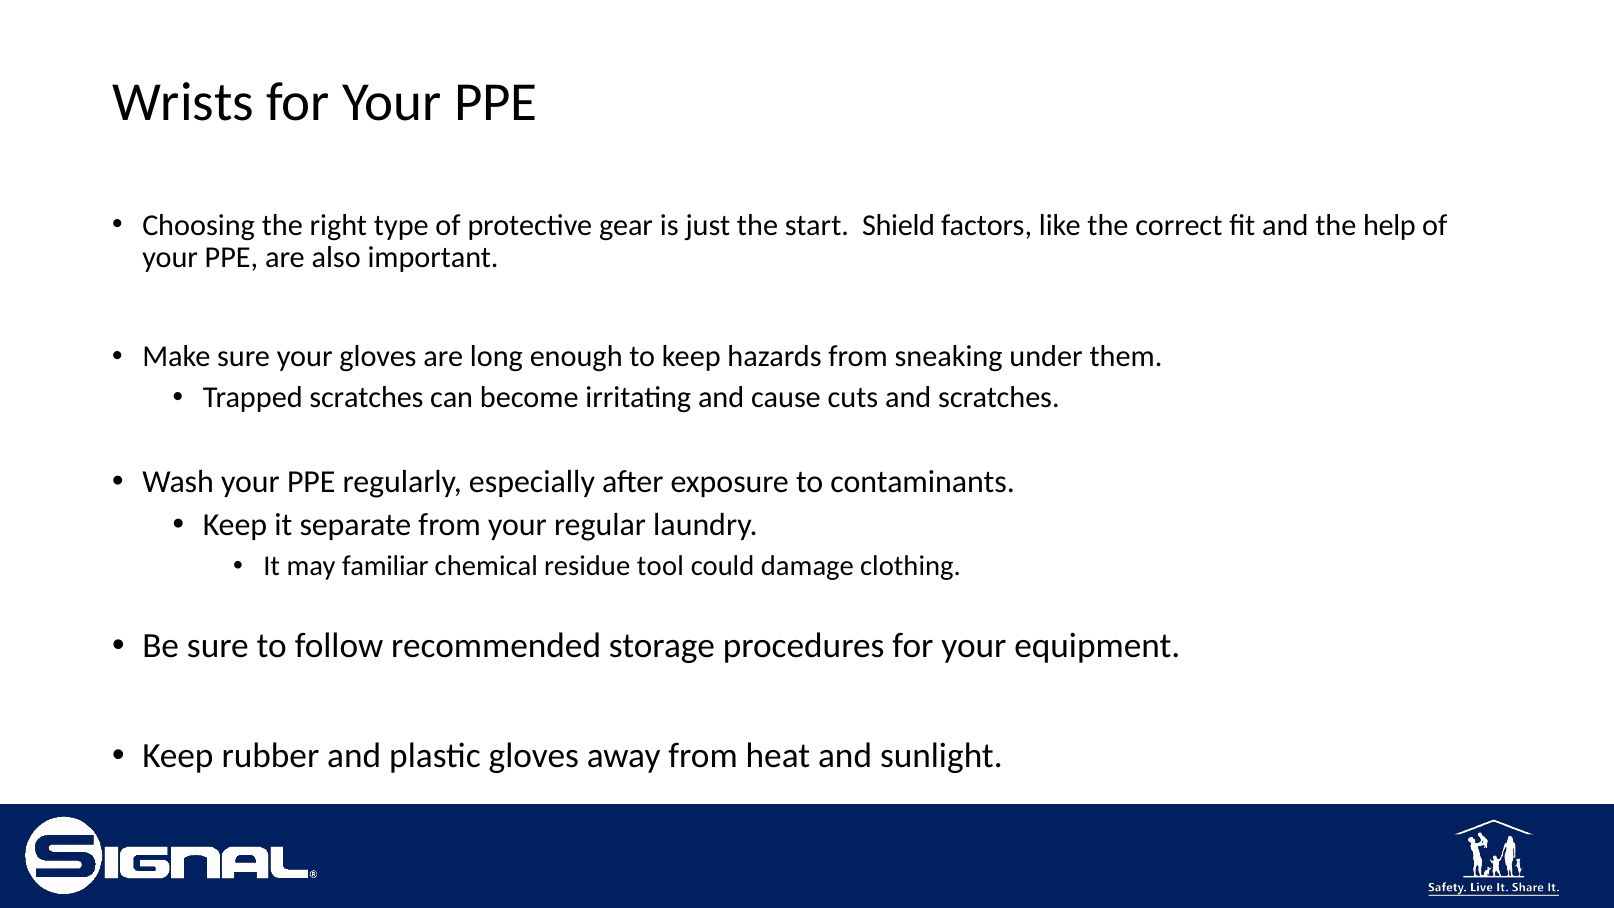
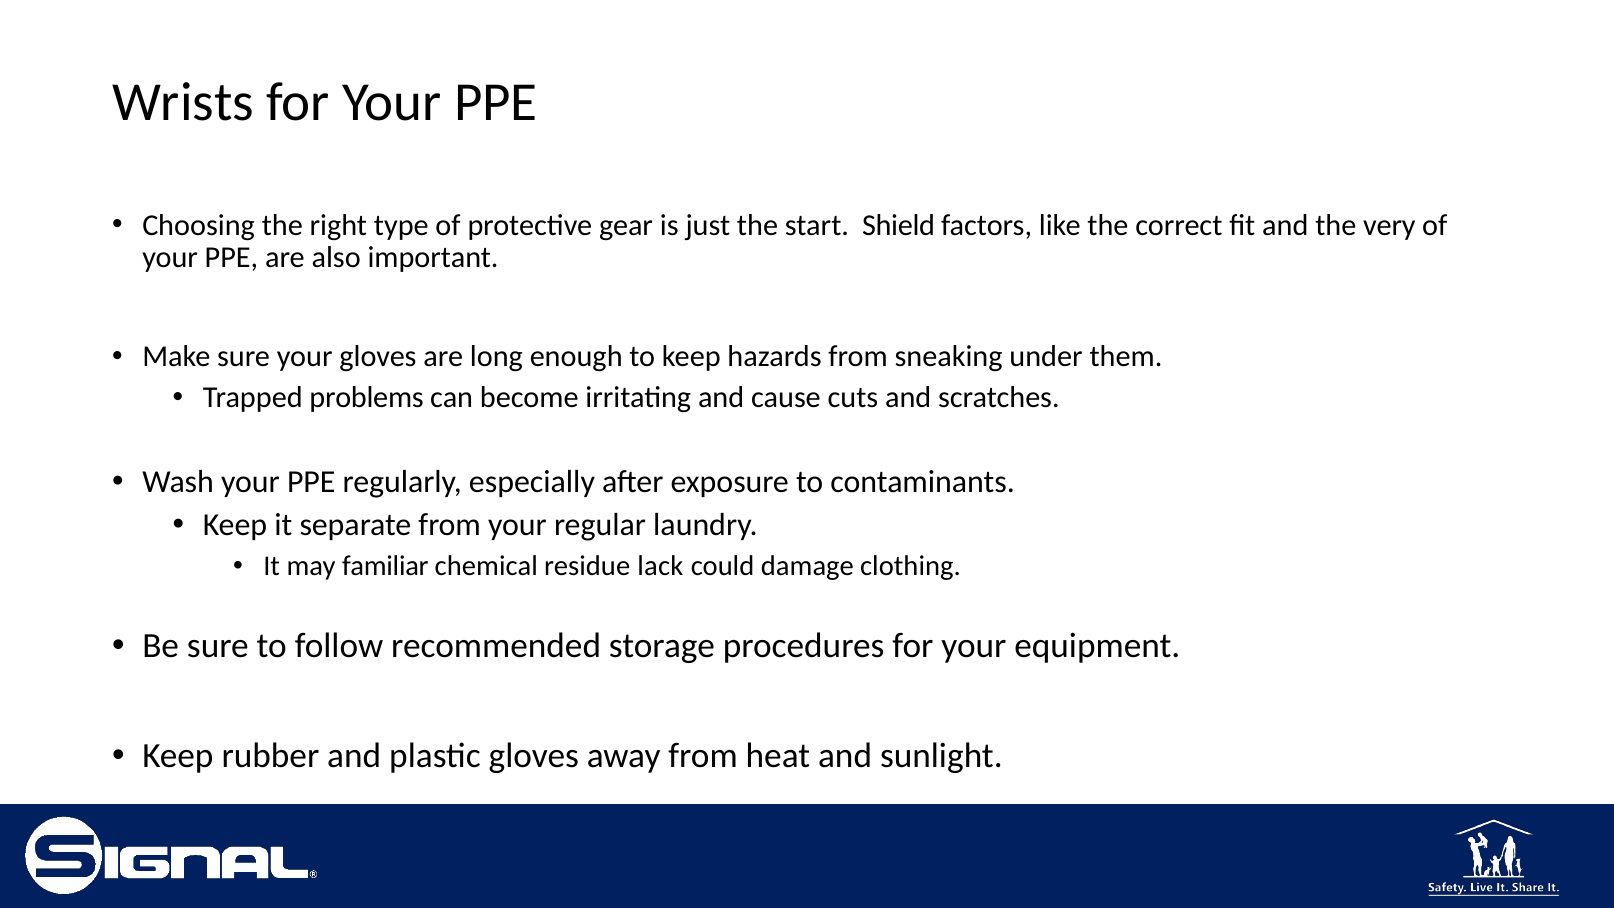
help: help -> very (1389, 225)
Trapped scratches: scratches -> problems (367, 398)
tool: tool -> lack (660, 566)
